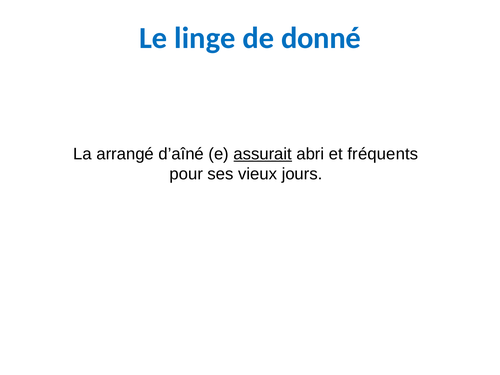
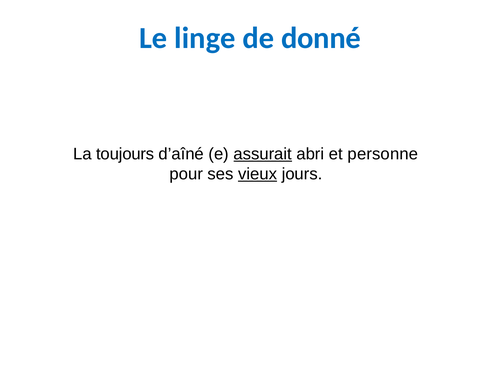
arrangé: arrangé -> toujours (125, 154)
fréquents: fréquents -> personne (383, 154)
vieux underline: none -> present (258, 174)
